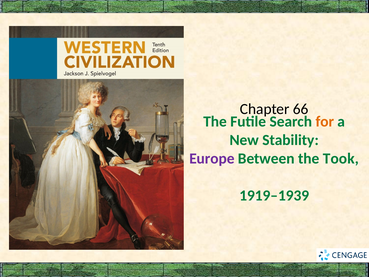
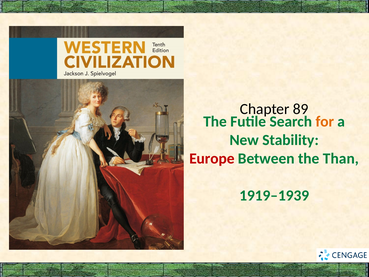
66: 66 -> 89 (301, 109)
Europe colour: purple -> red (212, 158)
Took: Took -> Than (341, 158)
